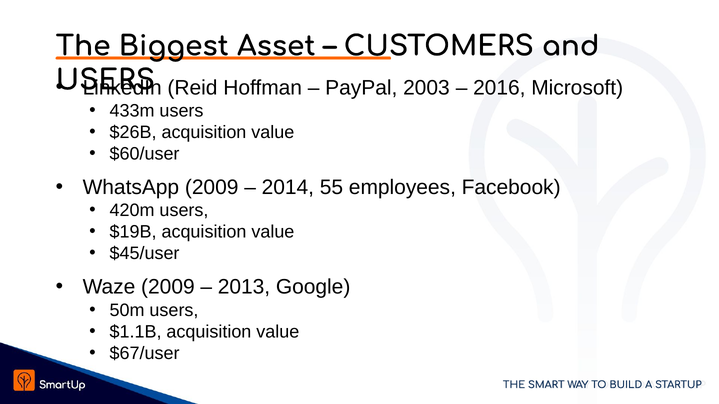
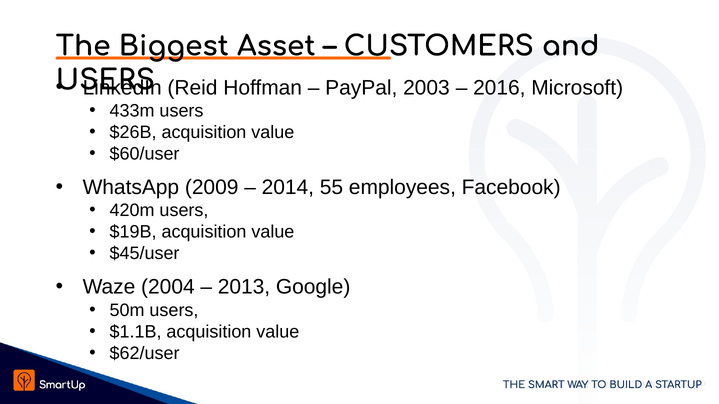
Waze 2009: 2009 -> 2004 (168, 287)
$67/user: $67/user -> $62/user (145, 354)
